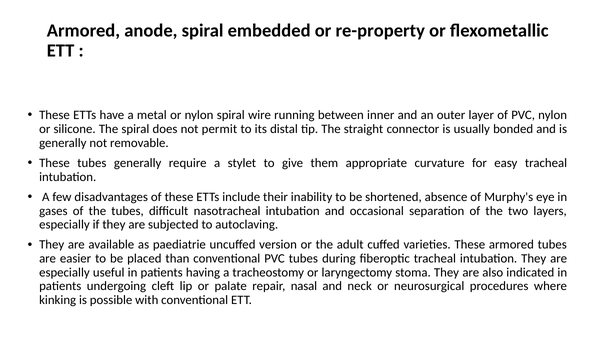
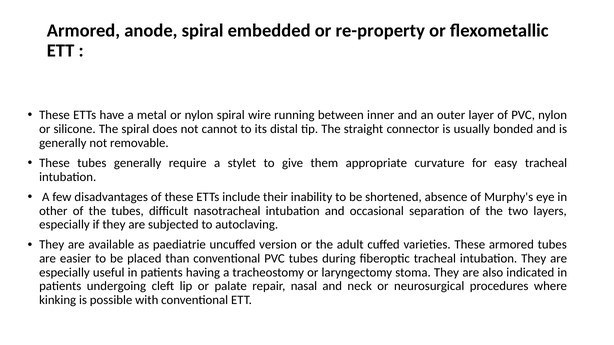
permit: permit -> cannot (220, 129)
gases: gases -> other (53, 211)
